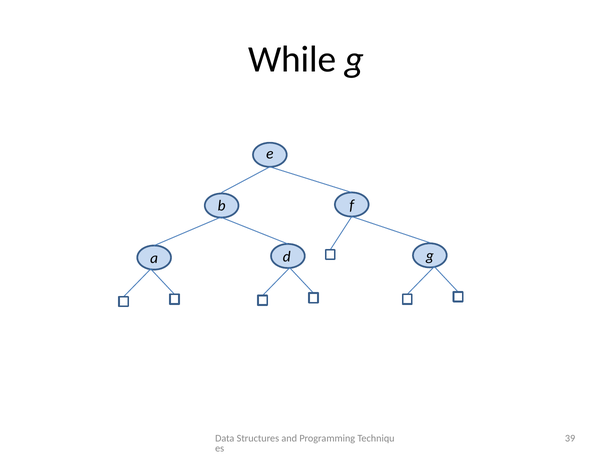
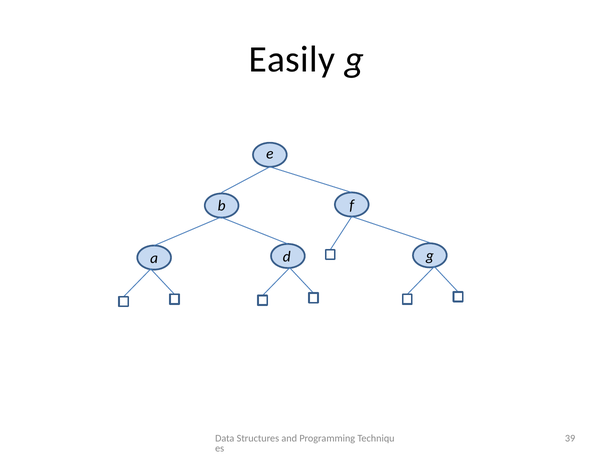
While: While -> Easily (292, 59)
